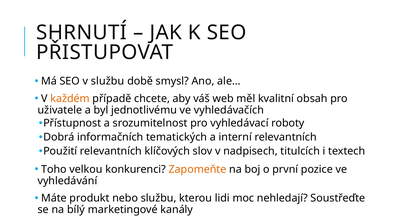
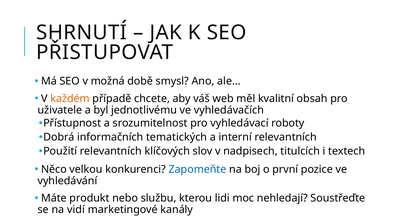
v službu: službu -> možná (108, 81)
Toho: Toho -> Něco (54, 169)
Zapomeňte colour: orange -> blue (197, 169)
bílý: bílý -> vidí (76, 210)
